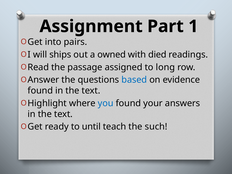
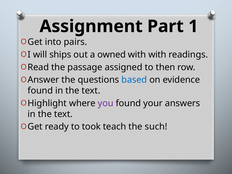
with died: died -> with (157, 55)
long: long -> then (165, 67)
you colour: blue -> purple (106, 103)
until: until -> took (91, 127)
